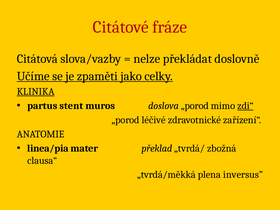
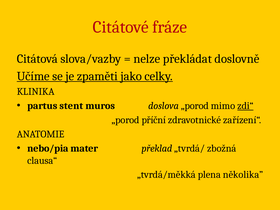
KLINIKA underline: present -> none (36, 92)
léčivé: léčivé -> příční (154, 120)
linea/pia: linea/pia -> nebo/pia (48, 148)
inversus: inversus -> několika (243, 175)
